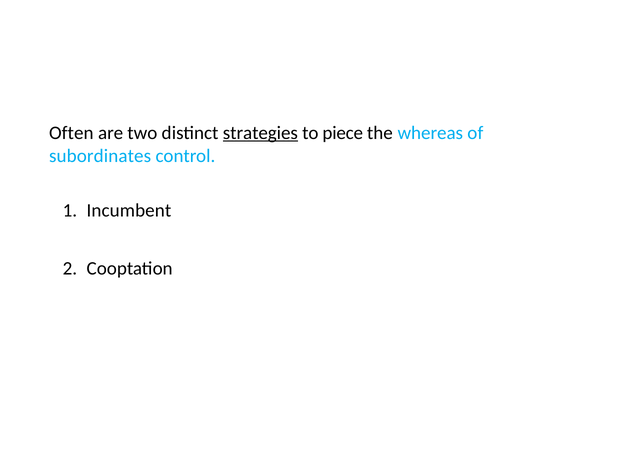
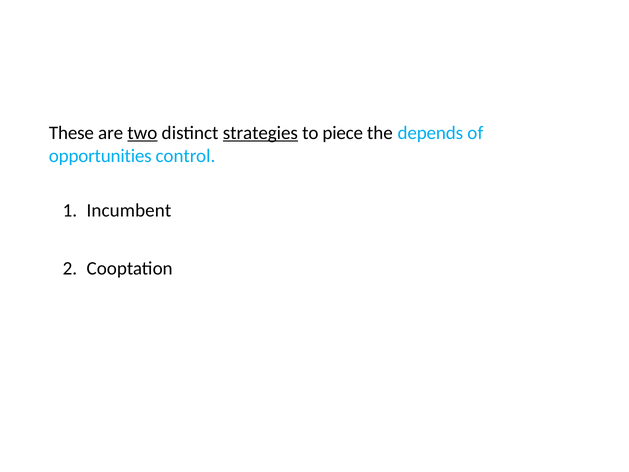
Often: Often -> These (71, 133)
two underline: none -> present (142, 133)
whereas: whereas -> depends (430, 133)
subordinates: subordinates -> opportunities (100, 156)
